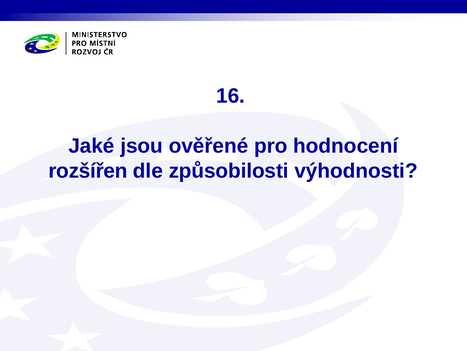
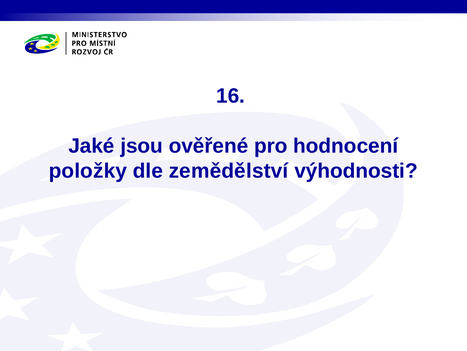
rozšířen: rozšířen -> položky (88, 170)
způsobilosti: způsobilosti -> zemědělství (229, 170)
